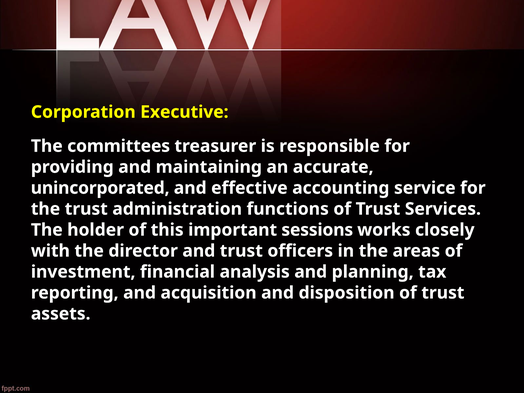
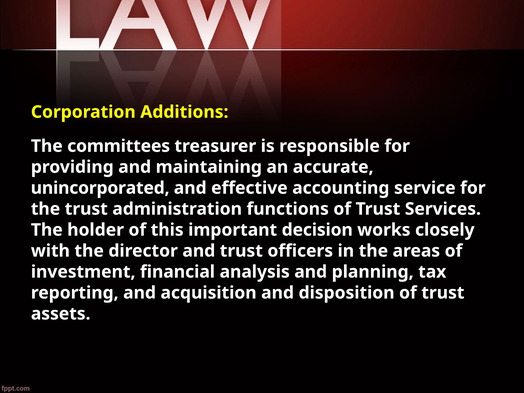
Executive: Executive -> Additions (184, 112)
sessions: sessions -> decision (317, 230)
